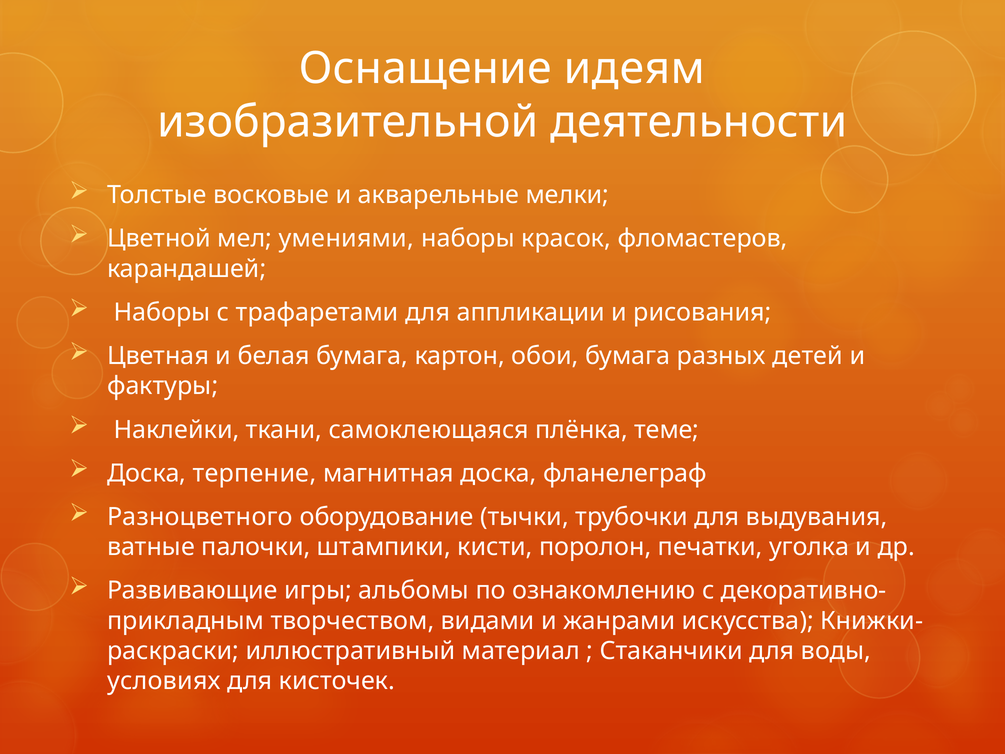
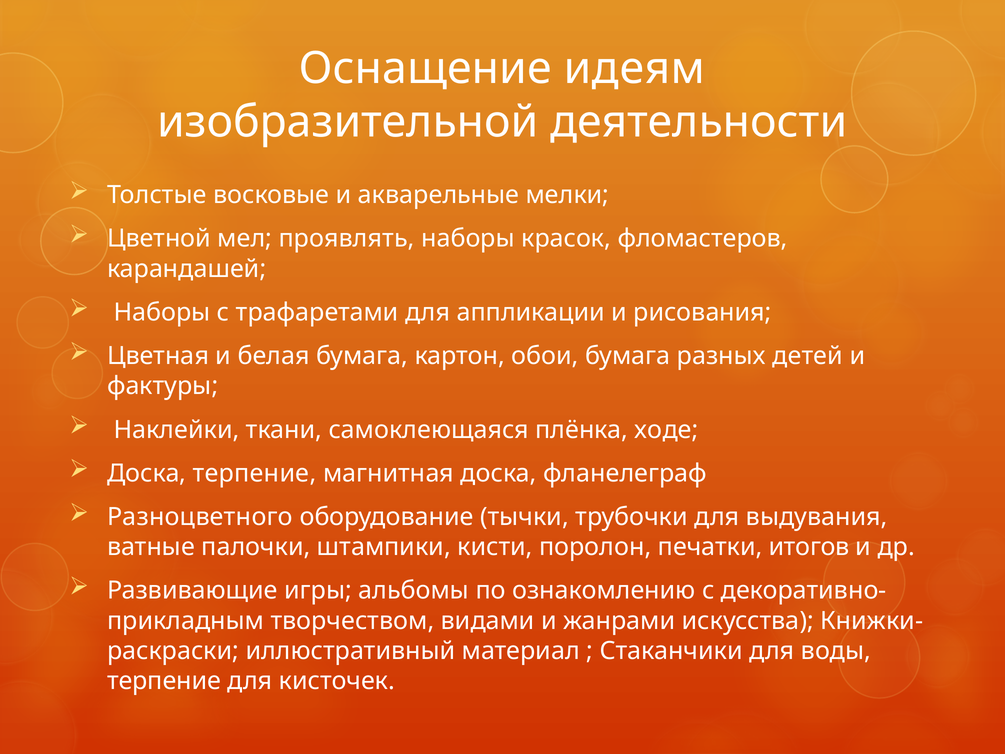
умениями: умениями -> проявлять (347, 239)
теме: теме -> ходе (667, 430)
уголка: уголка -> итогов (809, 547)
условиях: условиях -> терпение (164, 681)
